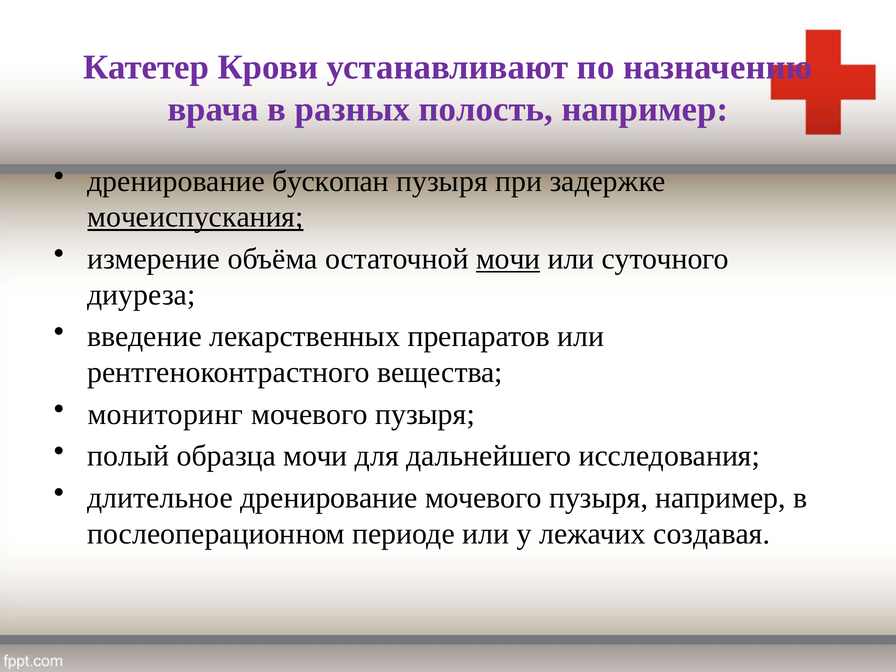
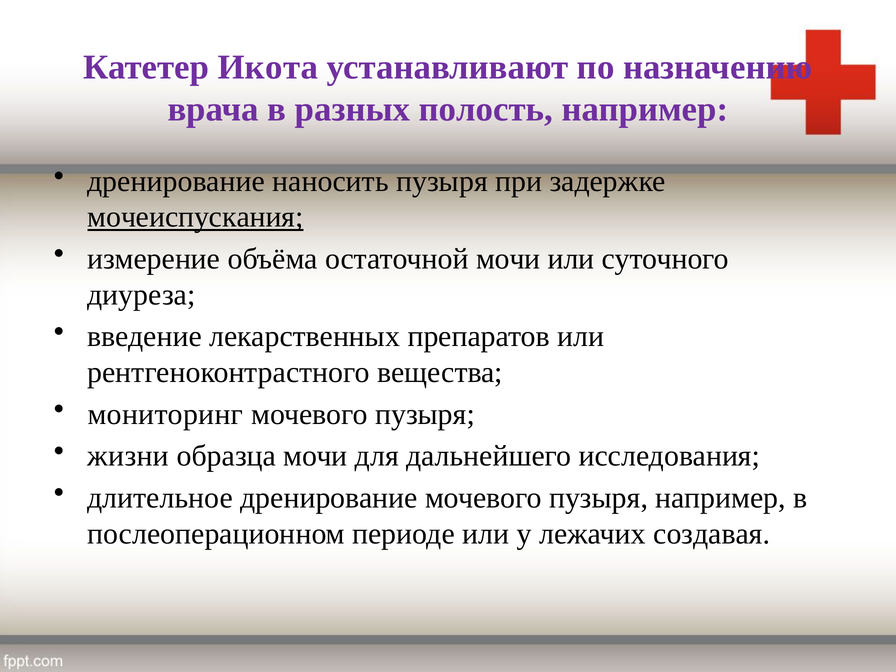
Крови: Крови -> Икота (268, 67)
бускопан: бускопан -> наносить (330, 181)
мочи underline: present -> none (508, 259)
полый: полый -> жизни (128, 456)
